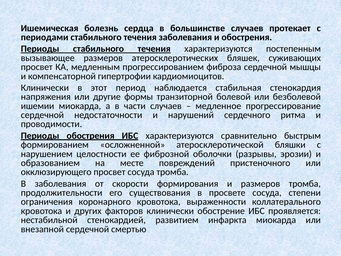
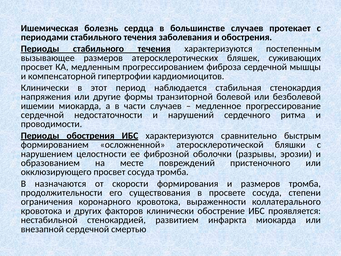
В заболевания: заболевания -> назначаются (60, 183)
